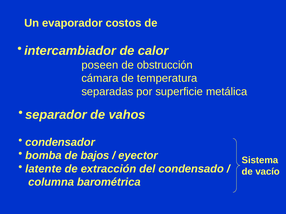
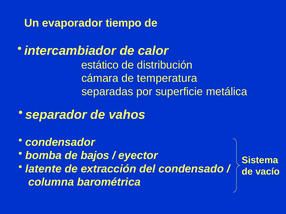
costos: costos -> tiempo (124, 23)
poseen: poseen -> estático (100, 65)
obstrucción: obstrucción -> distribución (165, 65)
